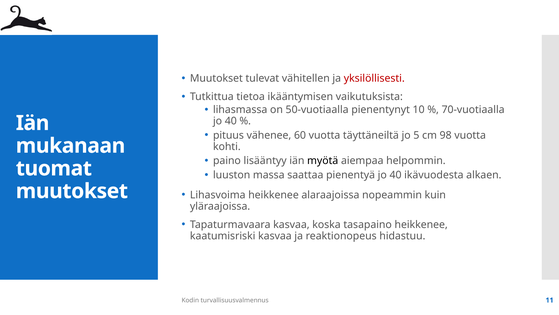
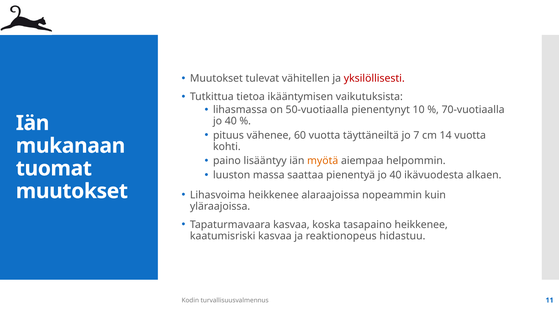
5: 5 -> 7 (416, 135)
98: 98 -> 14 (446, 135)
myötä colour: black -> orange (323, 161)
